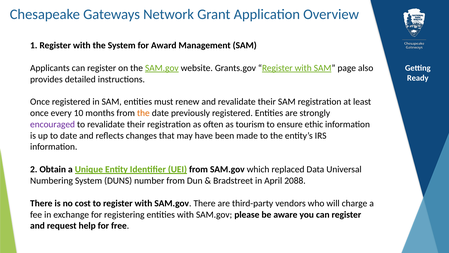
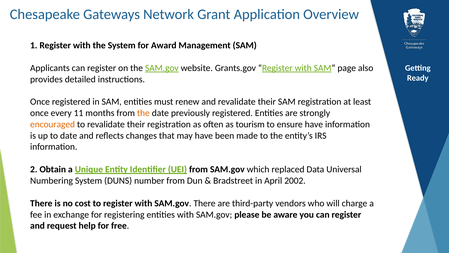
10: 10 -> 11 (79, 113)
encouraged colour: purple -> orange (53, 124)
ensure ethic: ethic -> have (314, 124)
2088: 2088 -> 2002 (295, 181)
